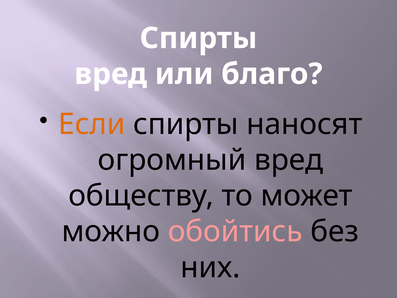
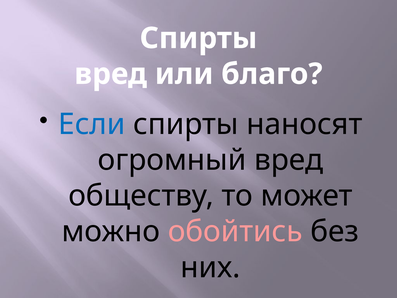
Если colour: orange -> blue (92, 124)
